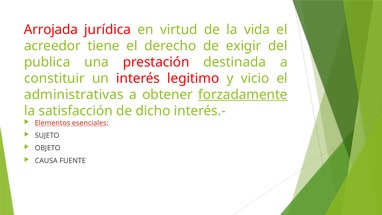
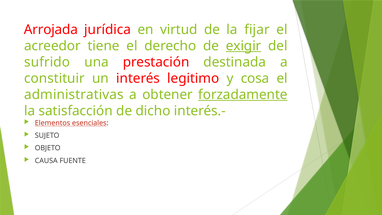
vida: vida -> fijar (257, 30)
exigir underline: none -> present (244, 46)
publica: publica -> sufrido (47, 62)
vicio: vicio -> cosa (255, 78)
